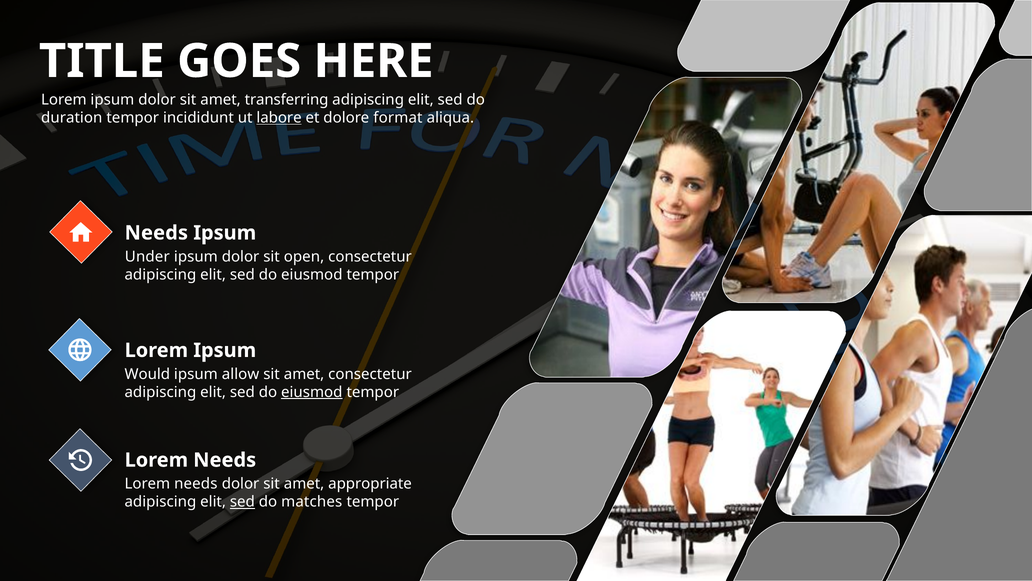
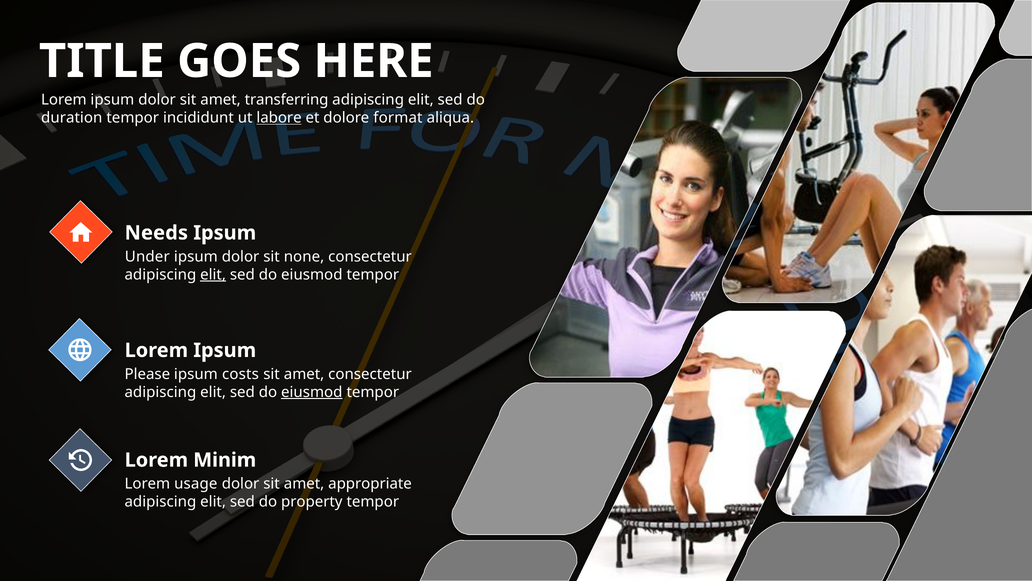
open: open -> none (304, 256)
elit underline: none -> present (213, 274)
Would: Would -> Please (147, 374)
allow: allow -> costs (240, 374)
Needs: Needs -> Minim (225, 460)
needs: needs -> usage (196, 483)
sed underline: present -> none (242, 501)
matches: matches -> property (312, 501)
